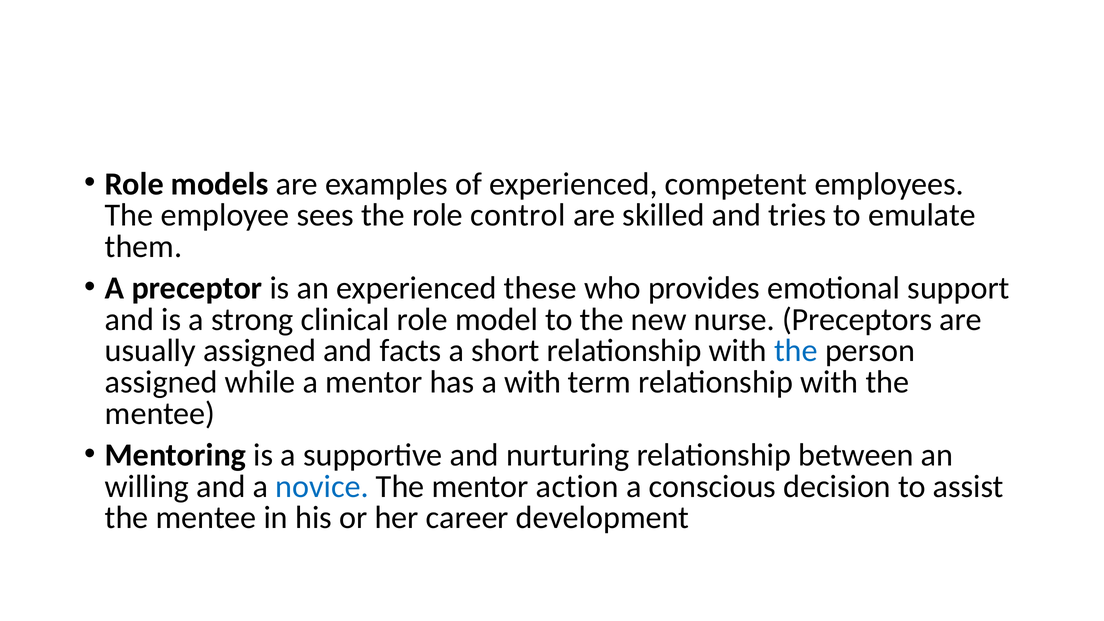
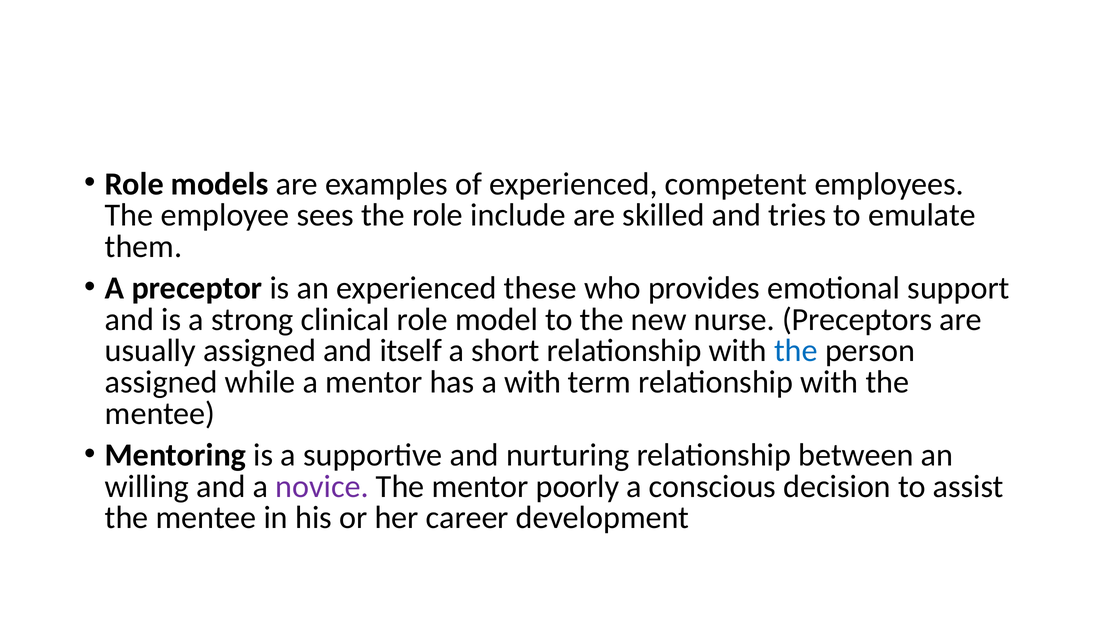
control: control -> include (518, 215)
facts: facts -> itself (411, 351)
novice colour: blue -> purple (322, 486)
action: action -> poorly (578, 486)
